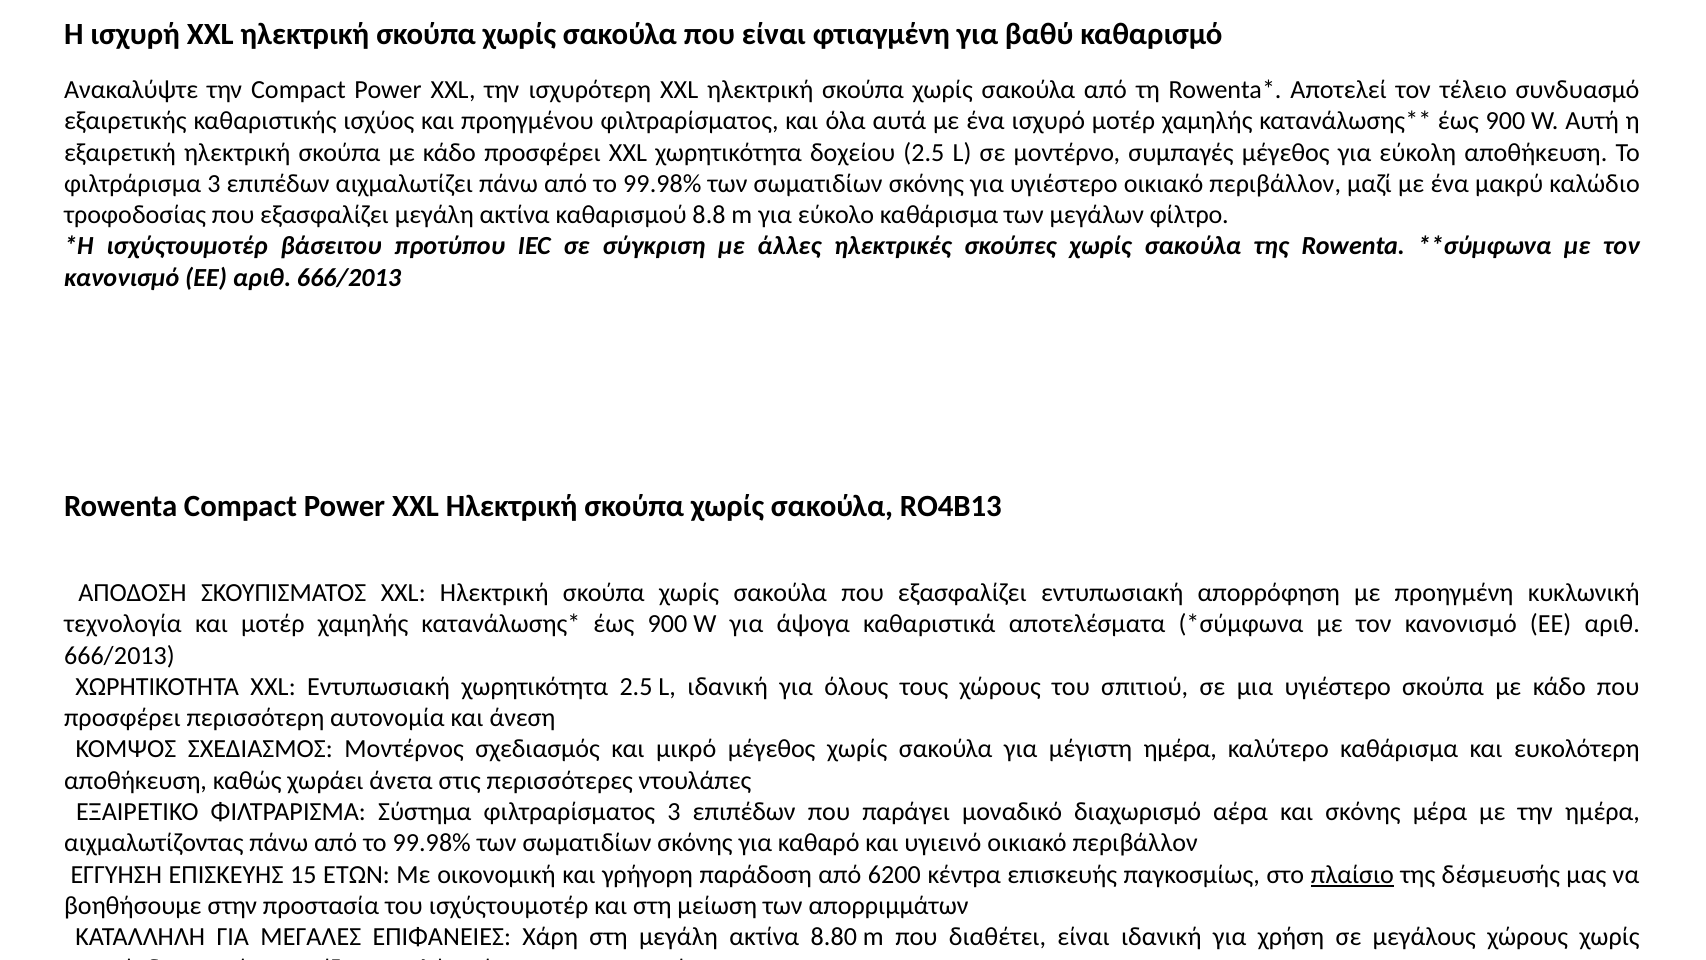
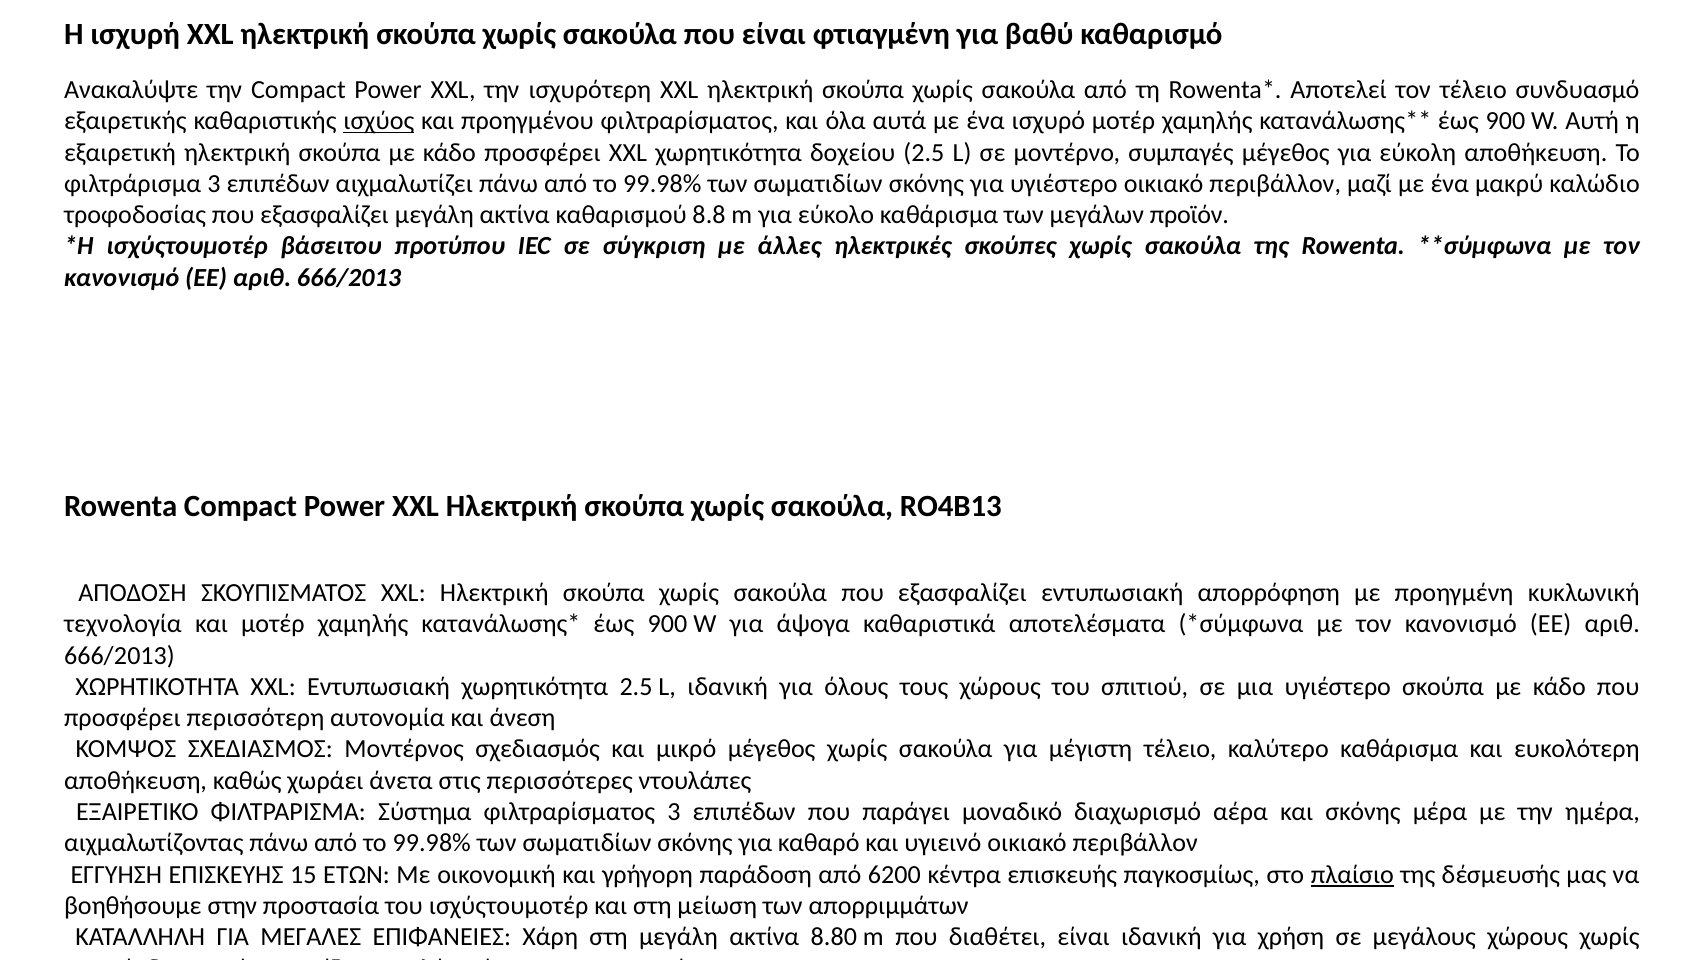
ισχύος underline: none -> present (379, 121)
φίλτρο: φίλτρο -> προϊόν (1189, 215)
μέγιστη ημέρα: ημέρα -> τέλειο (1180, 749)
